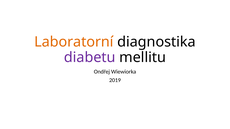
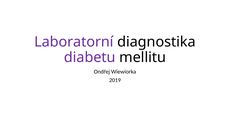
Laboratorní colour: orange -> purple (74, 42)
